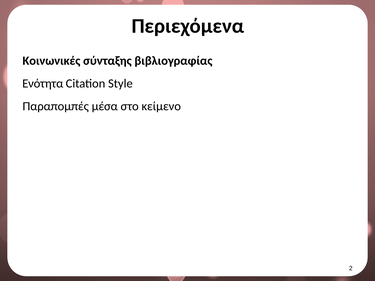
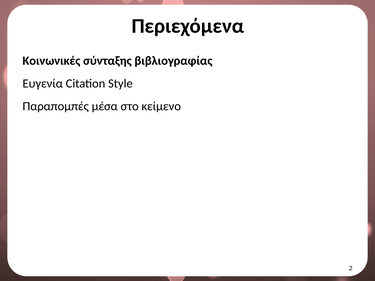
Ενότητα: Ενότητα -> Ευγενία (43, 84)
